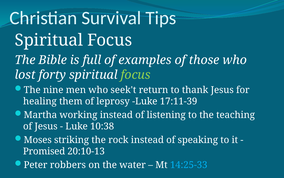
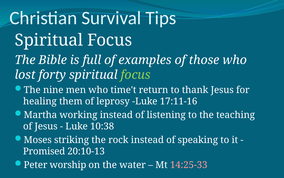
seek't: seek't -> time't (123, 90)
17:11-39: 17:11-39 -> 17:11-16 (179, 101)
robbers: robbers -> worship (68, 164)
14:25-33 colour: light blue -> pink (189, 164)
